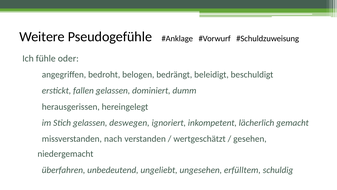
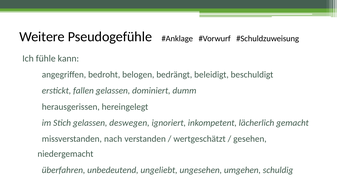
oder: oder -> kann (68, 58)
erfülltem: erfülltem -> umgehen (242, 170)
